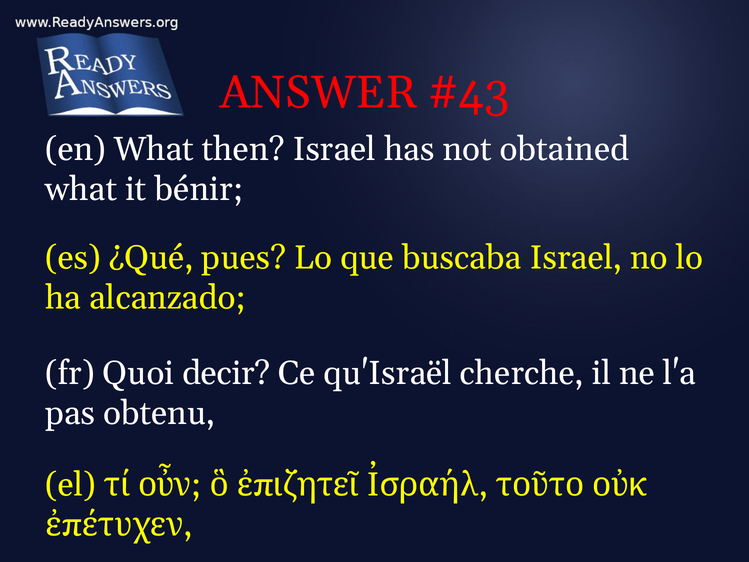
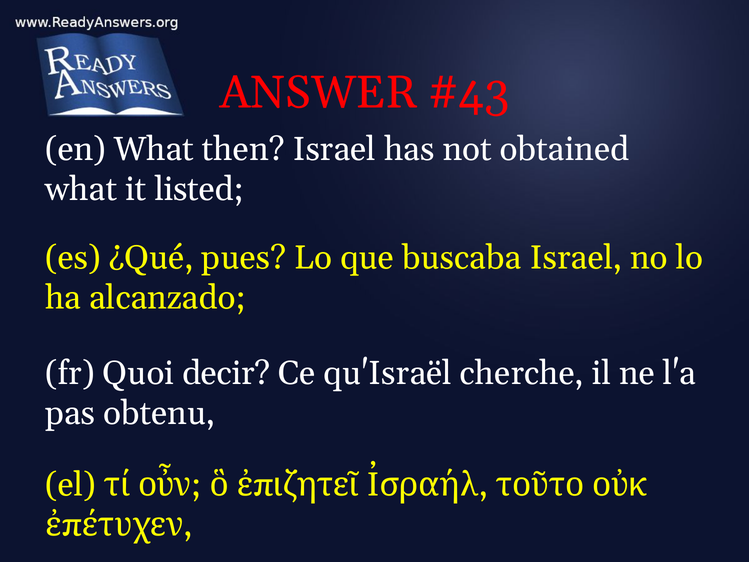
bénir: bénir -> listed (199, 189)
